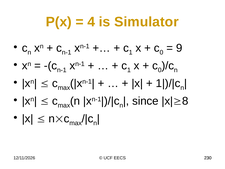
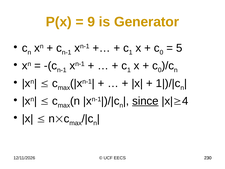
4: 4 -> 9 (91, 22)
Simulator: Simulator -> Generator (147, 22)
9: 9 -> 5 (179, 48)
since underline: none -> present (145, 101)
8: 8 -> 4 (185, 101)
